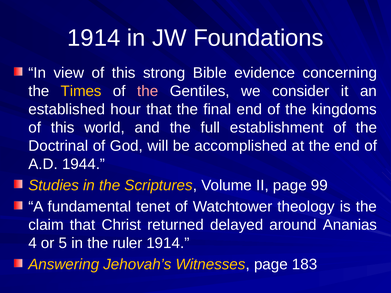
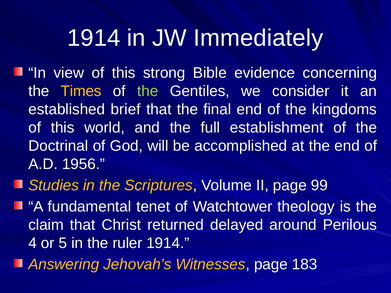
Foundations: Foundations -> Immediately (258, 38)
the colour: pink -> light green (148, 91)
hour: hour -> brief (126, 109)
1944: 1944 -> 1956 (84, 164)
Ananias: Ananias -> Perilous (350, 225)
